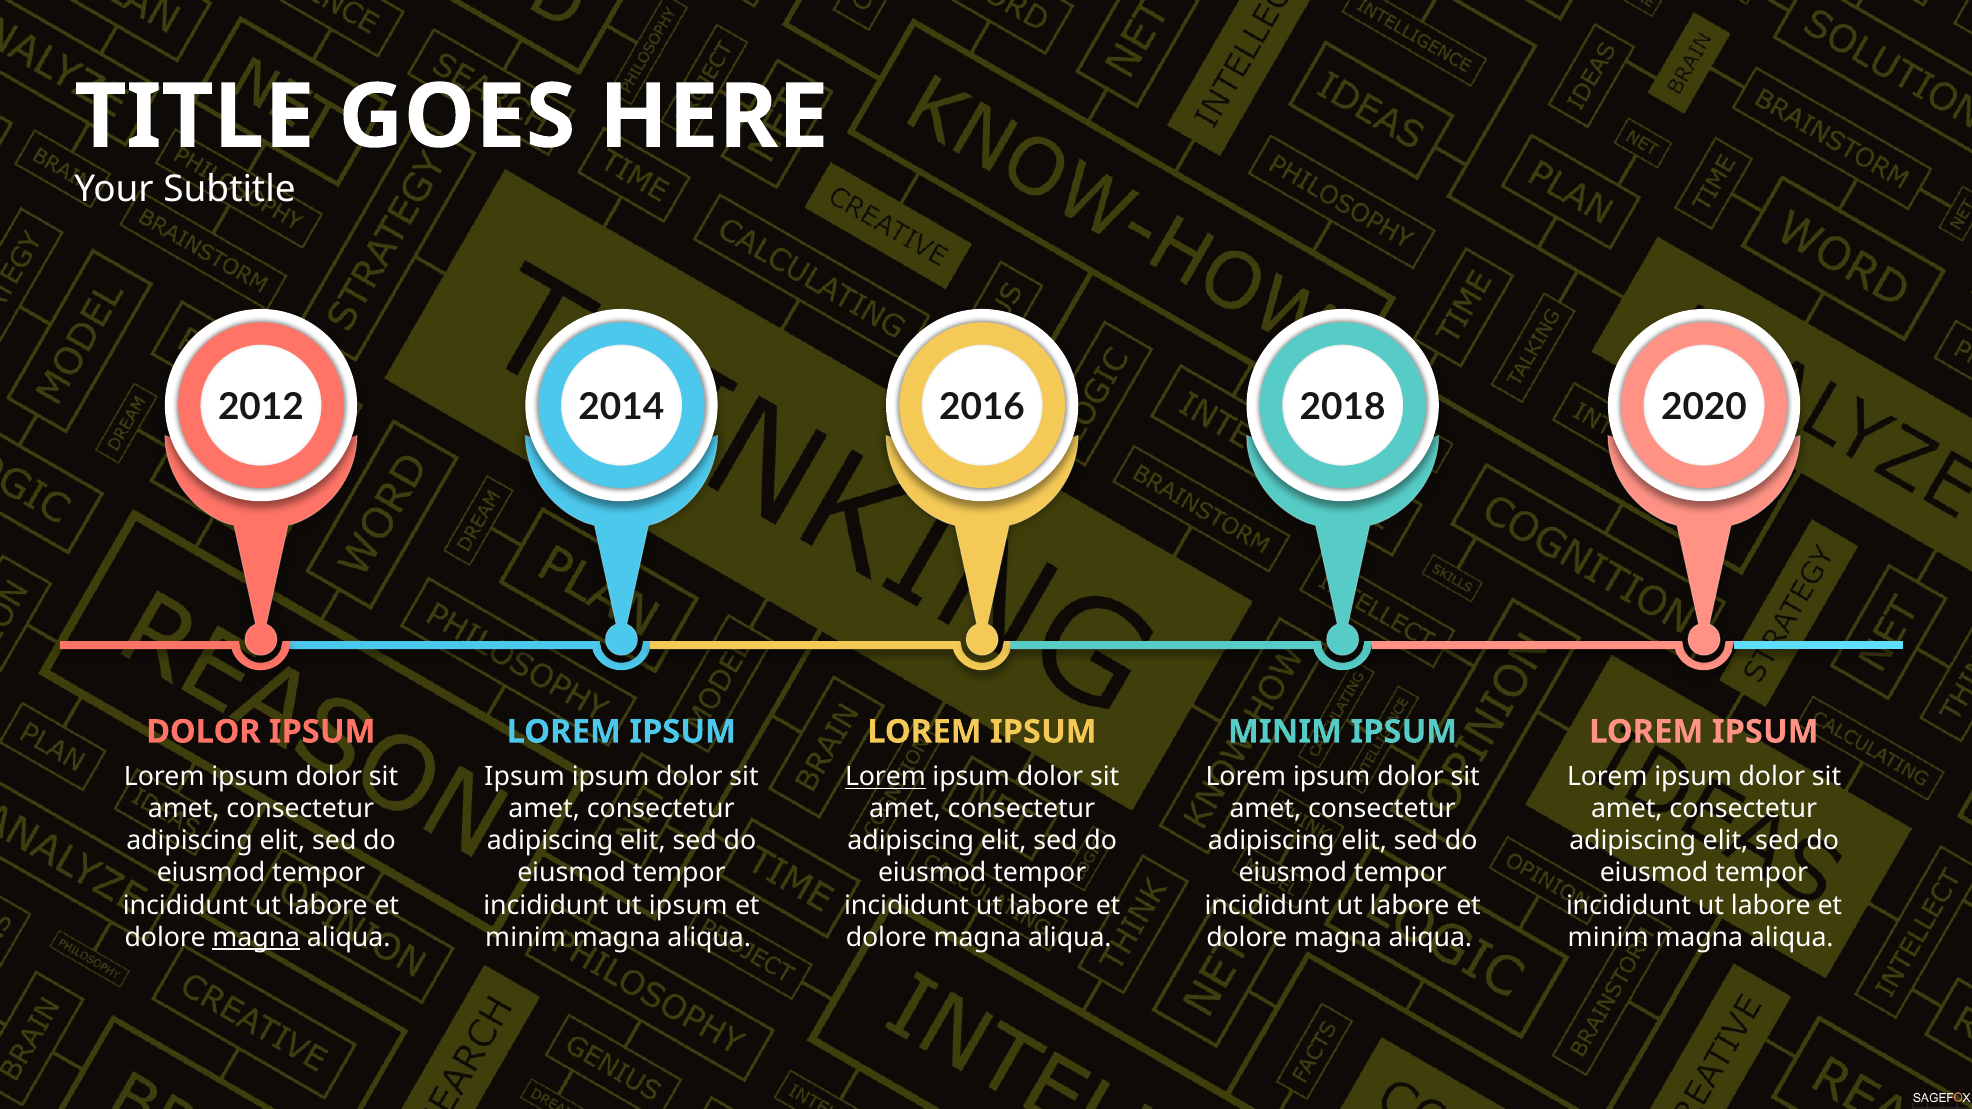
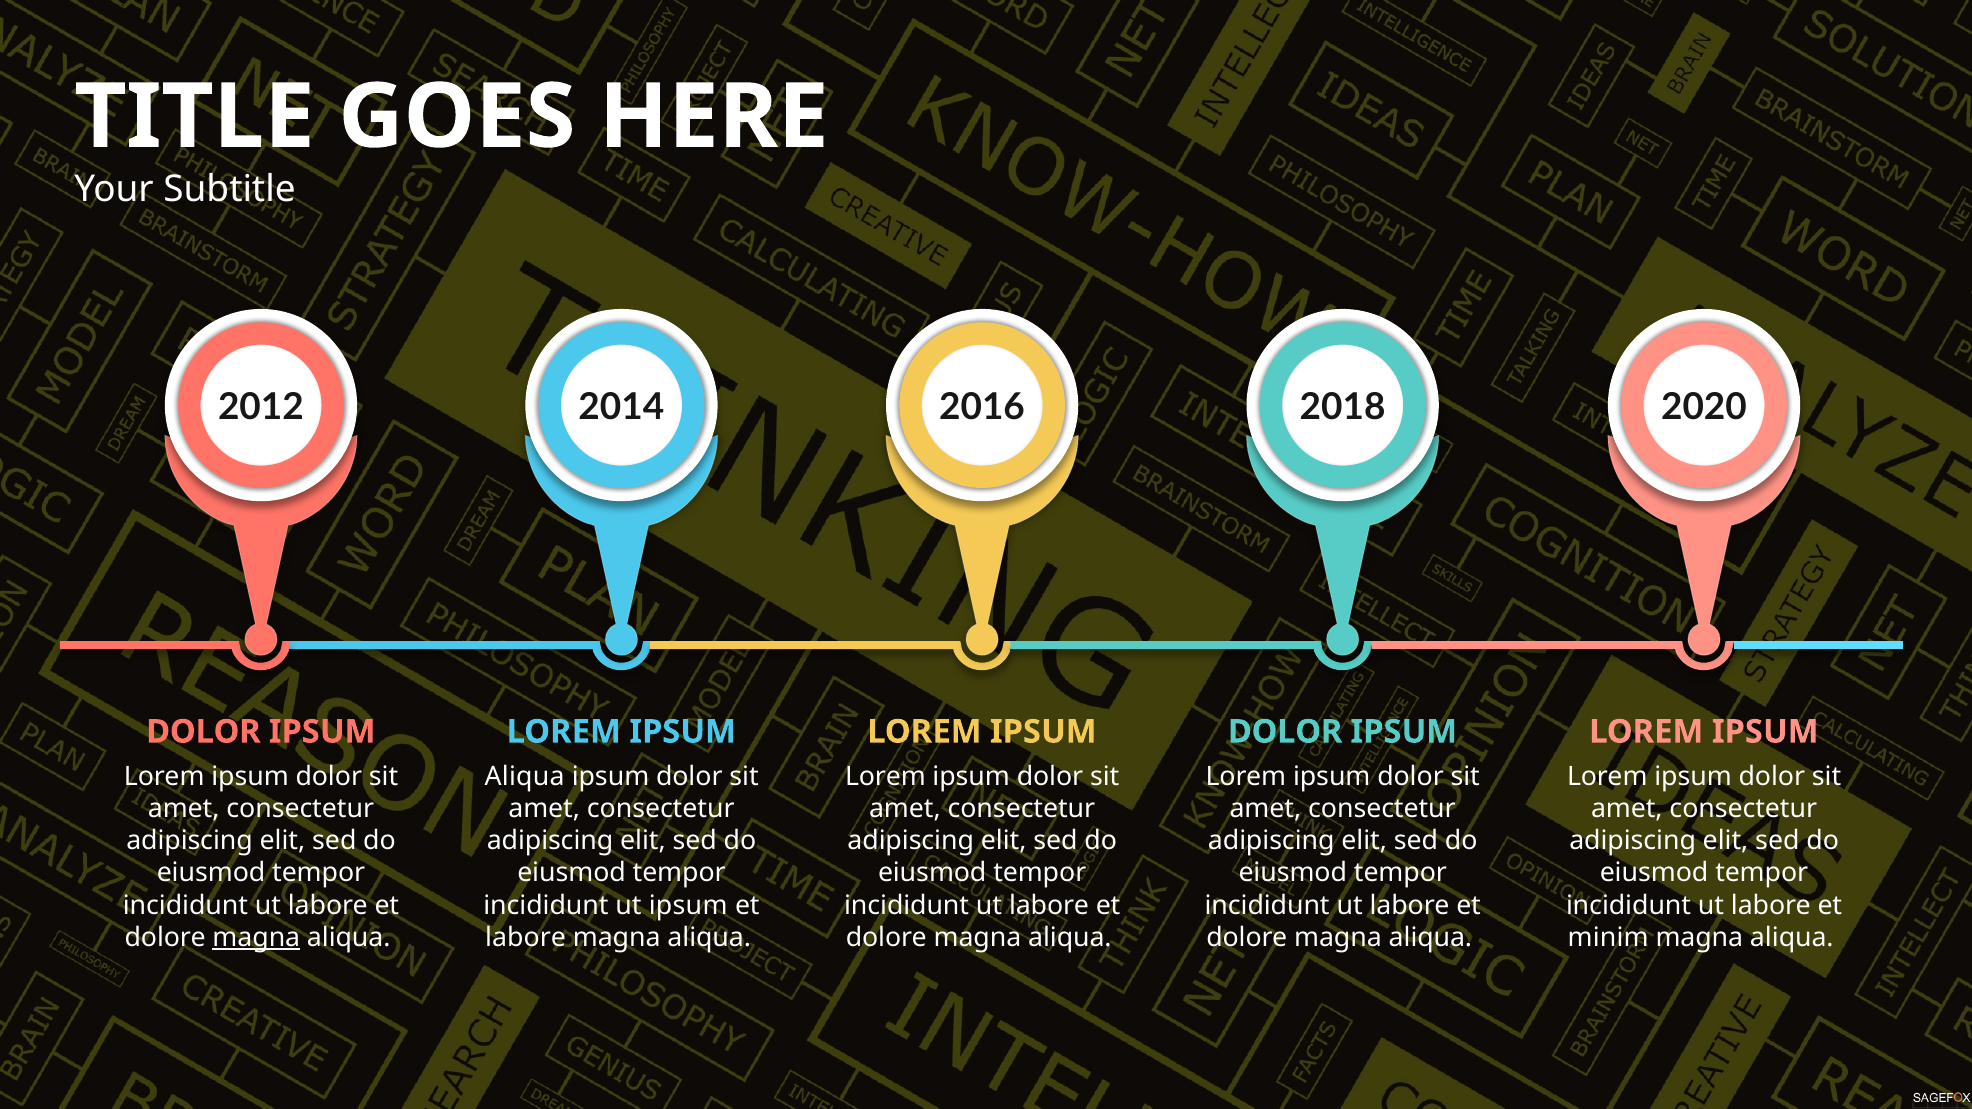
MINIM: MINIM -> DOLOR (1285, 732)
Ipsum: Ipsum -> Aliqua (525, 777)
Lorem underline: present -> none (885, 777)
minim: minim -> labore (526, 937)
